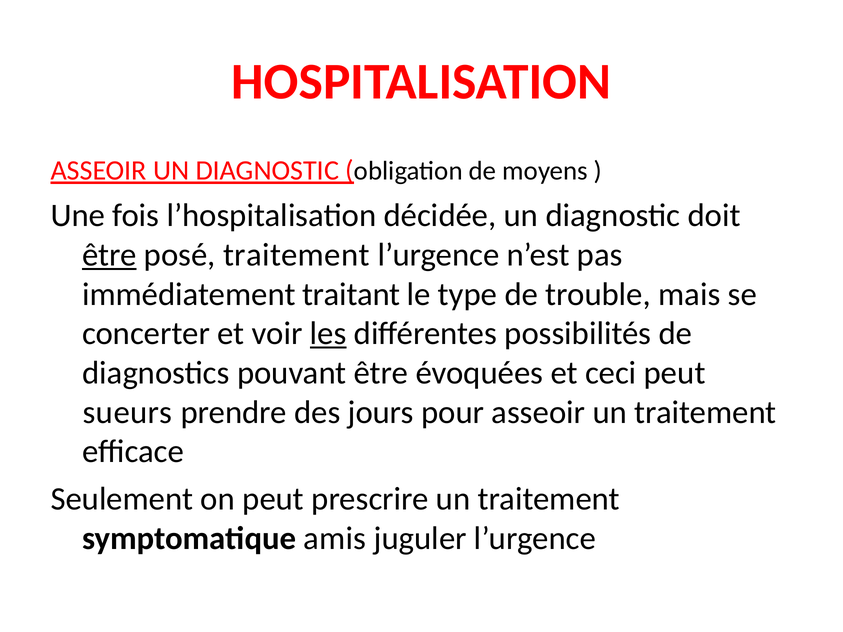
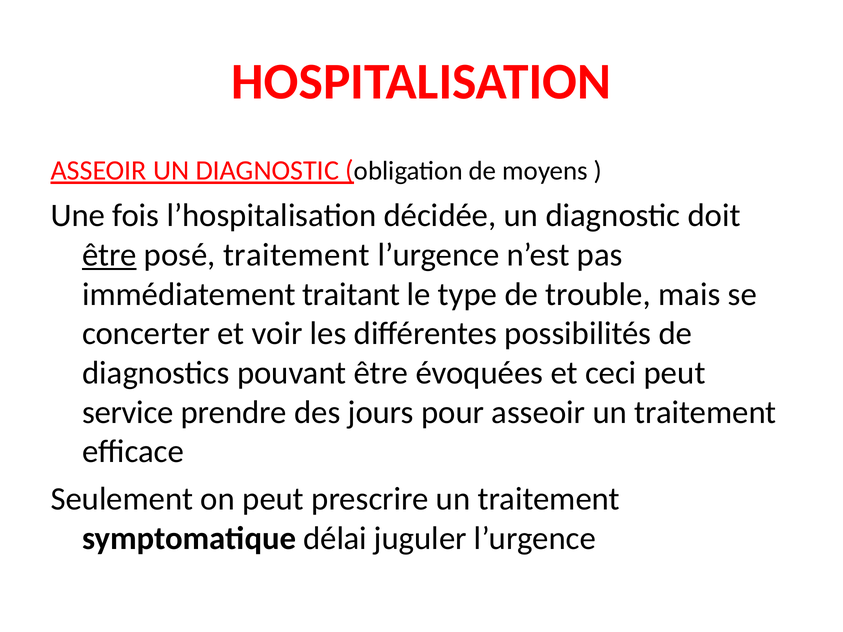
les underline: present -> none (328, 334)
sueurs: sueurs -> service (128, 412)
amis: amis -> délai (335, 539)
